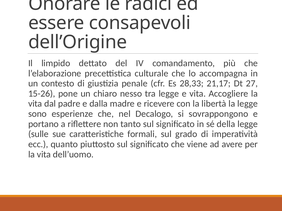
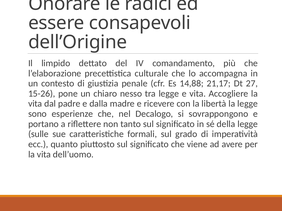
28,33: 28,33 -> 14,88 (192, 84)
